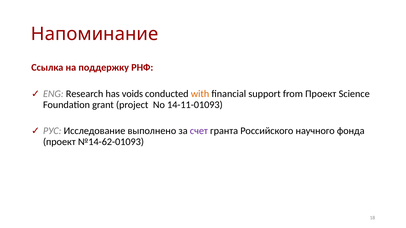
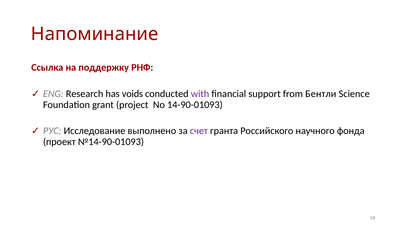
with colour: orange -> purple (200, 94)
from Проект: Проект -> Бентли (321, 94)
14-11-01093: 14-11-01093 -> 14-90-01093 (195, 105)
№14-62-01093: №14-62-01093 -> №14-90-01093 (111, 142)
